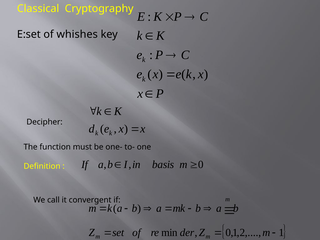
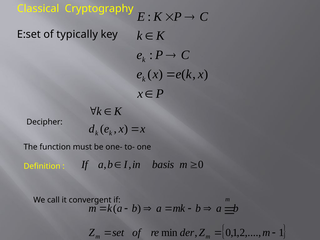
whishes: whishes -> typically (77, 34)
